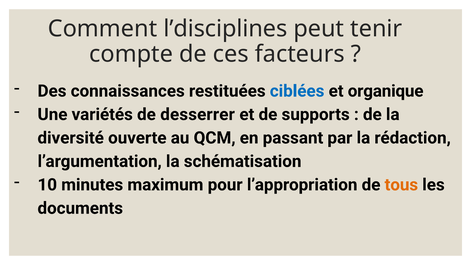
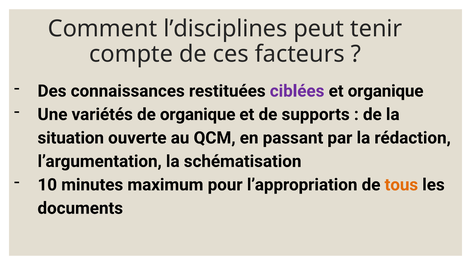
ciblées colour: blue -> purple (297, 91)
de desserrer: desserrer -> organique (198, 114)
diversité: diversité -> situation (71, 138)
